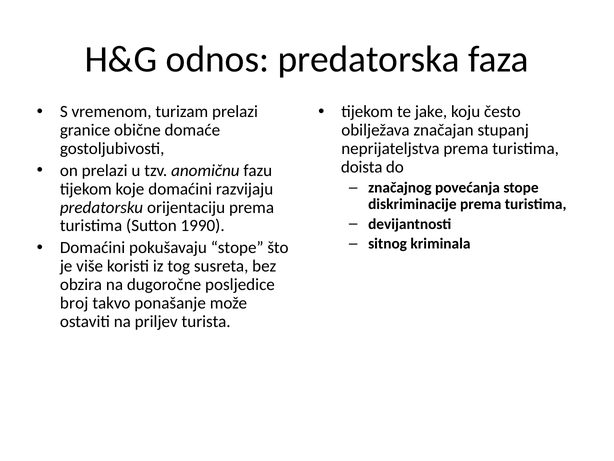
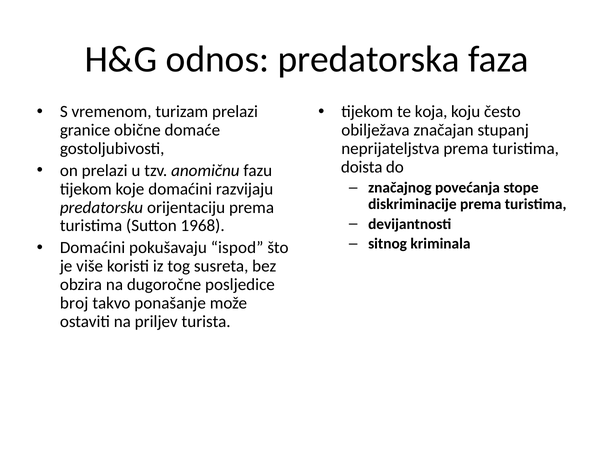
jake: jake -> koja (431, 112)
1990: 1990 -> 1968 (203, 226)
pokušavaju stope: stope -> ispod (237, 247)
